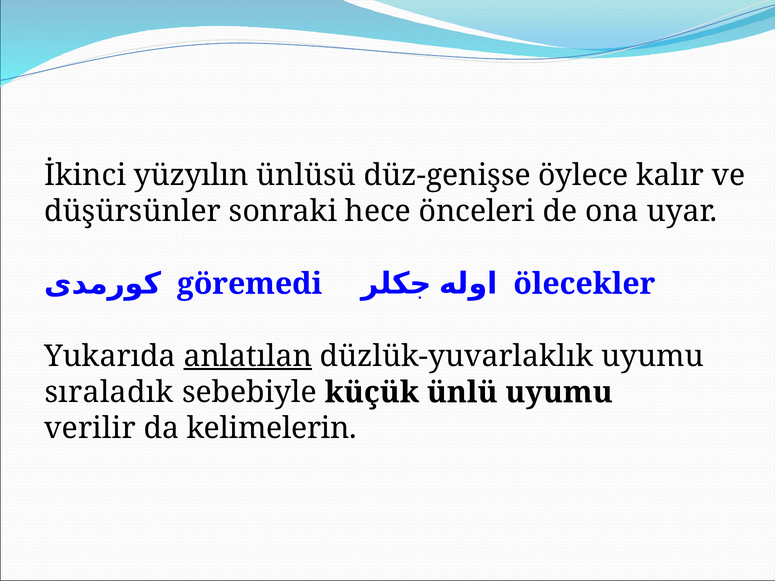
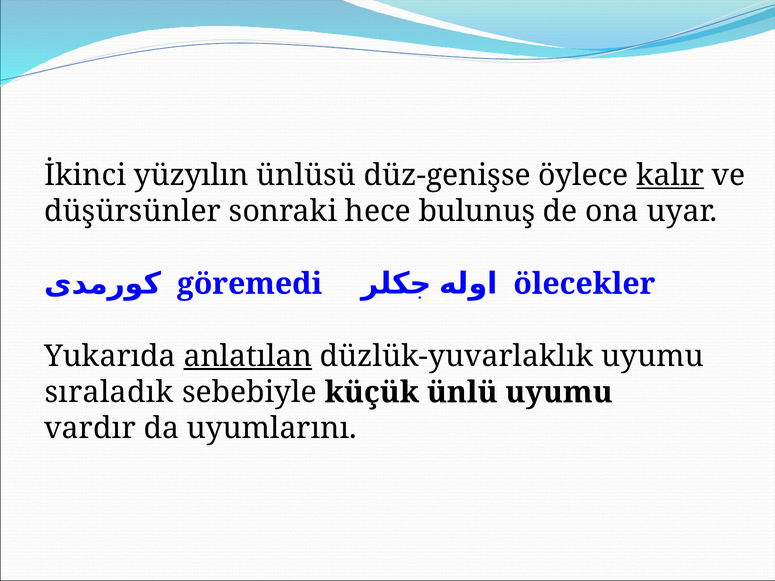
kalır underline: none -> present (670, 175)
önceleri: önceleri -> bulunuş (477, 212)
verilir: verilir -> vardır (90, 429)
kelimelerin: kelimelerin -> uyumlarını (272, 429)
